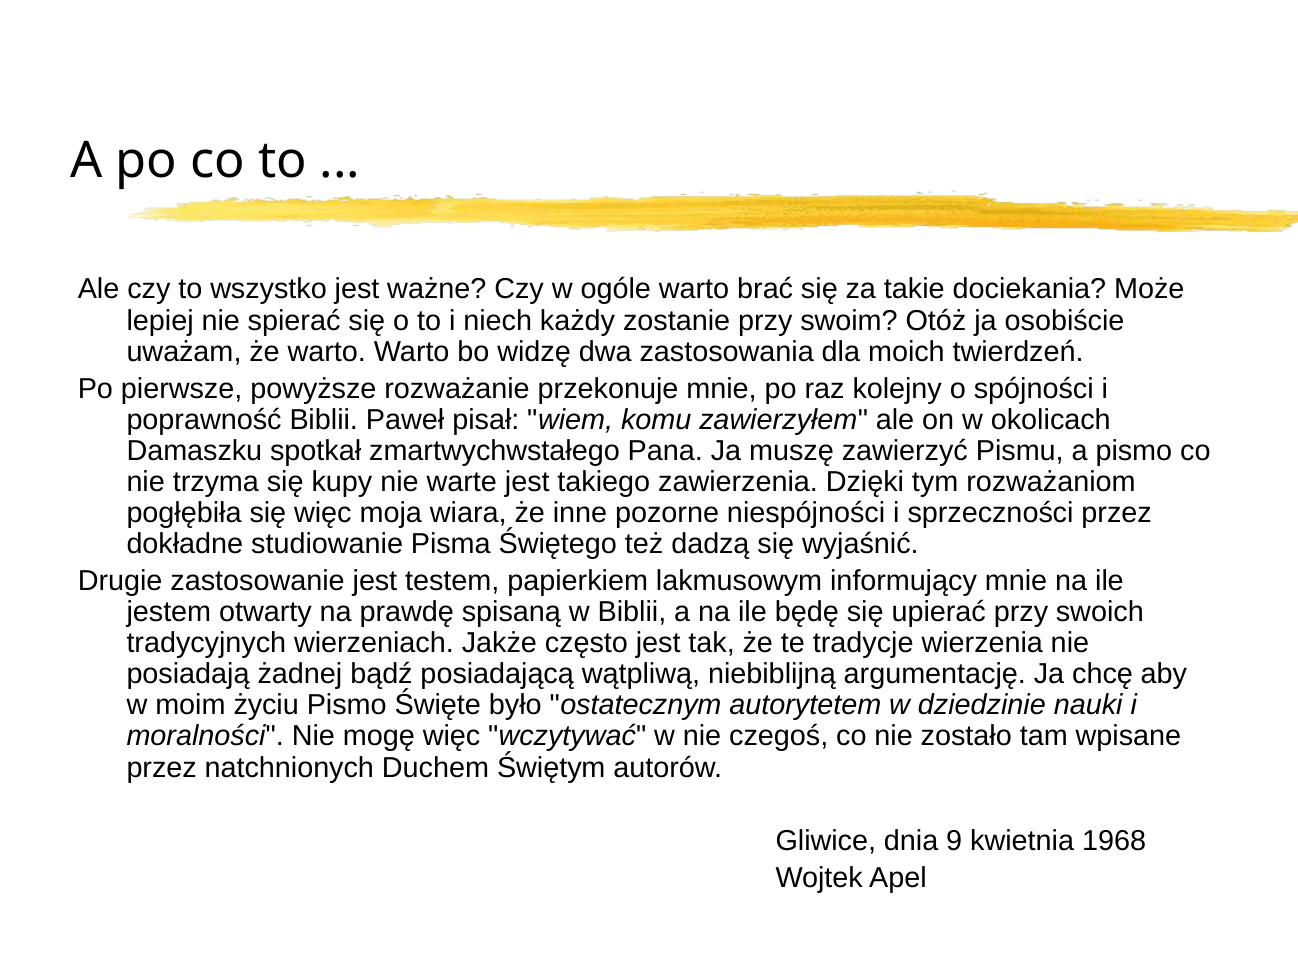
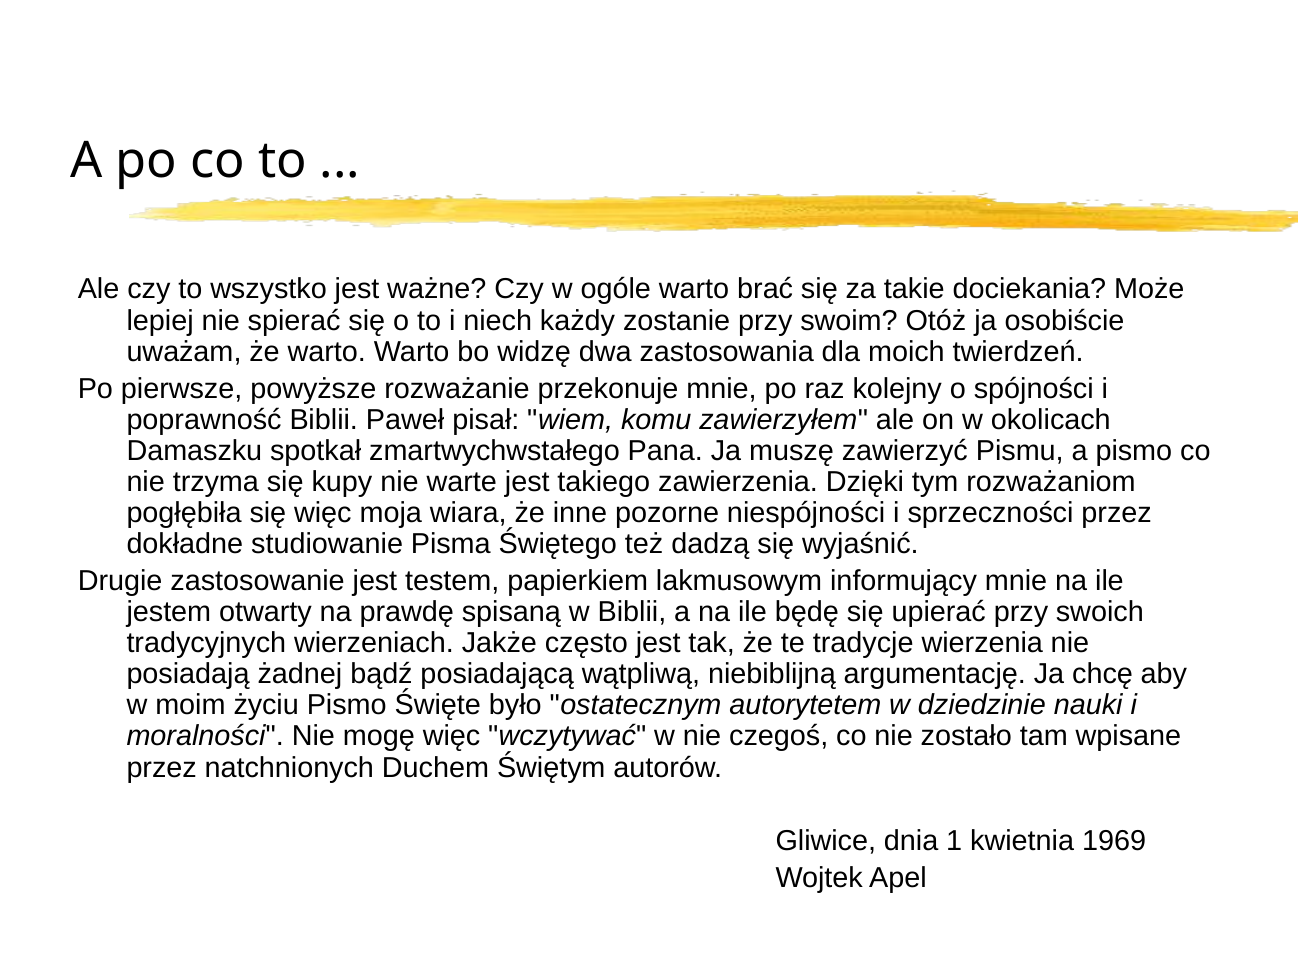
9: 9 -> 1 (954, 842)
1968: 1968 -> 1969 (1114, 842)
